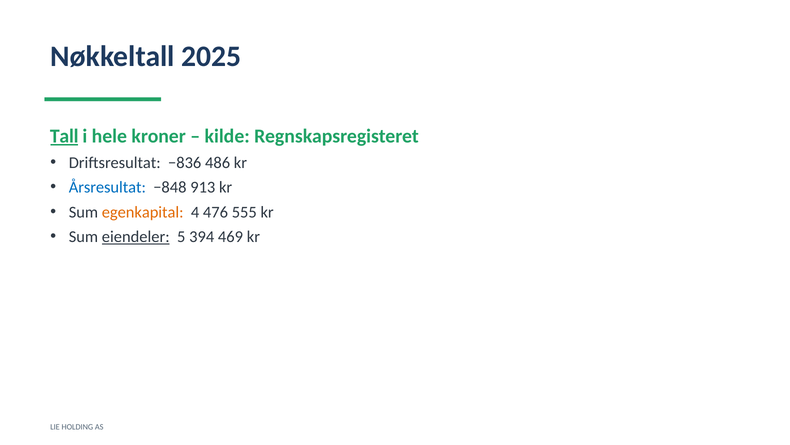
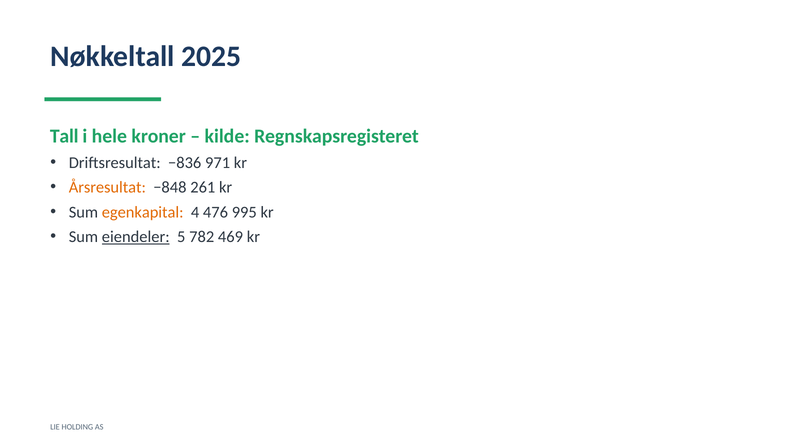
Tall underline: present -> none (64, 136)
486: 486 -> 971 (218, 162)
Årsresultat colour: blue -> orange (107, 187)
913: 913 -> 261 (203, 187)
555: 555 -> 995 (244, 212)
394: 394 -> 782 (202, 237)
